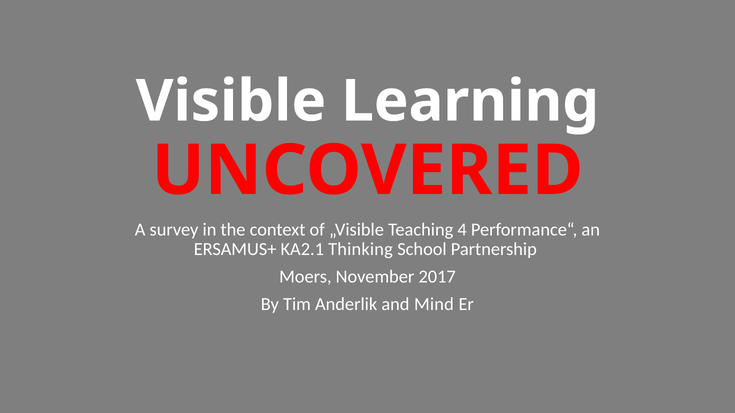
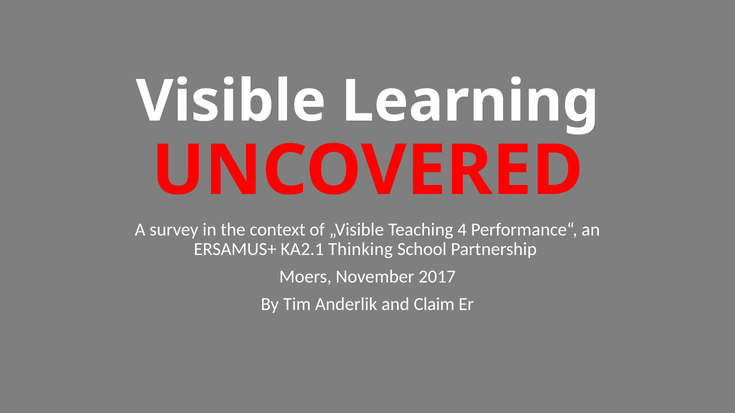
Mind: Mind -> Claim (434, 305)
